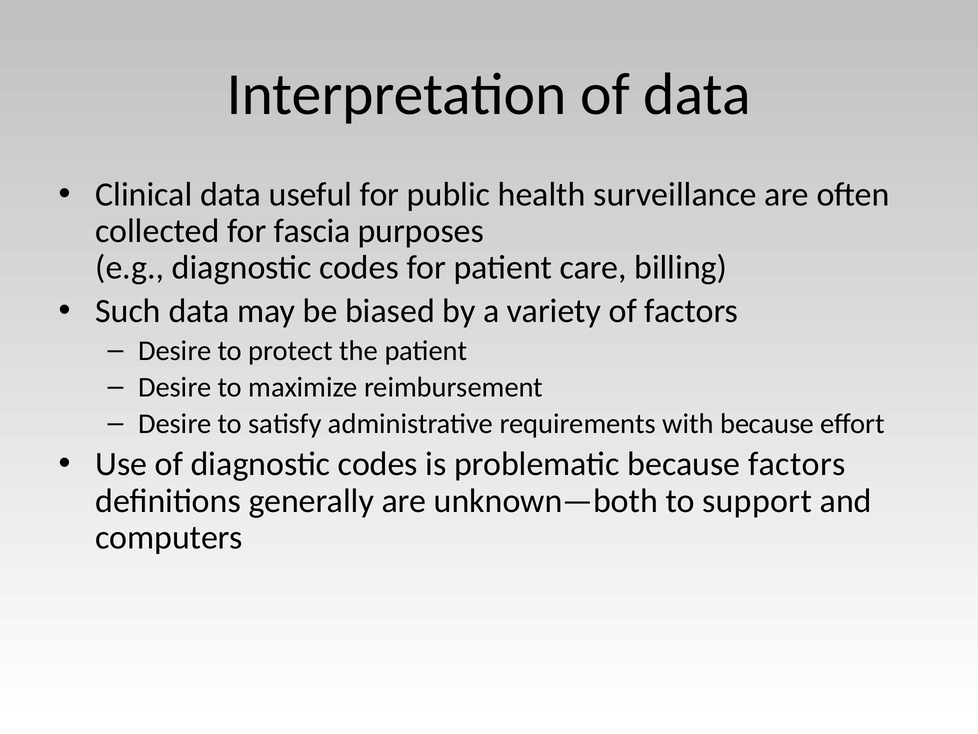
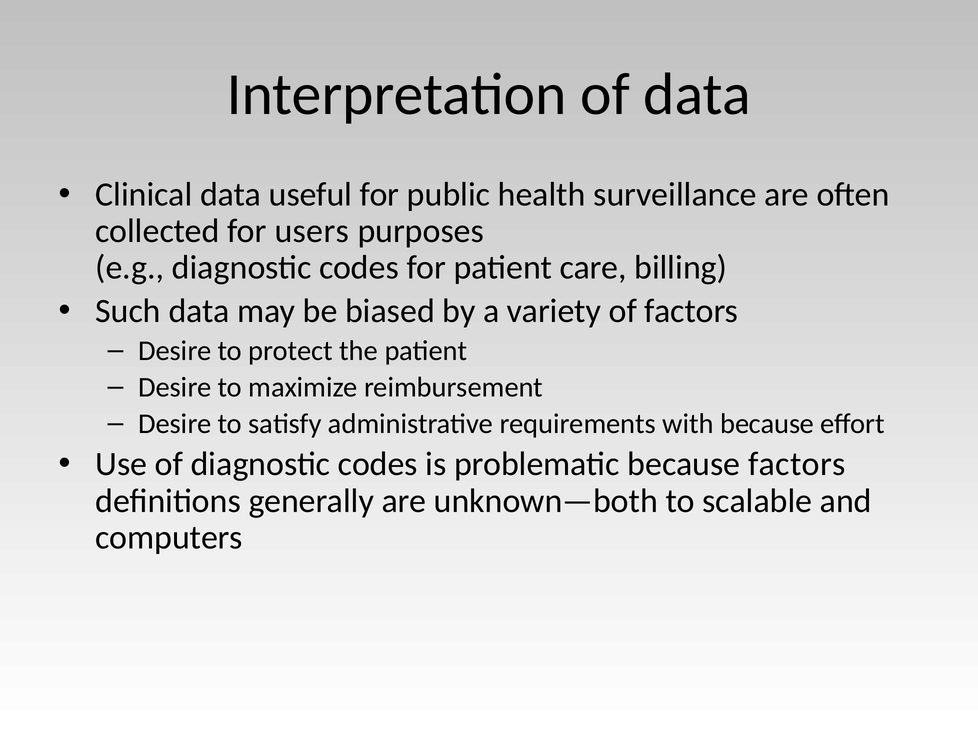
fascia: fascia -> users (312, 231)
support: support -> scalable (757, 501)
